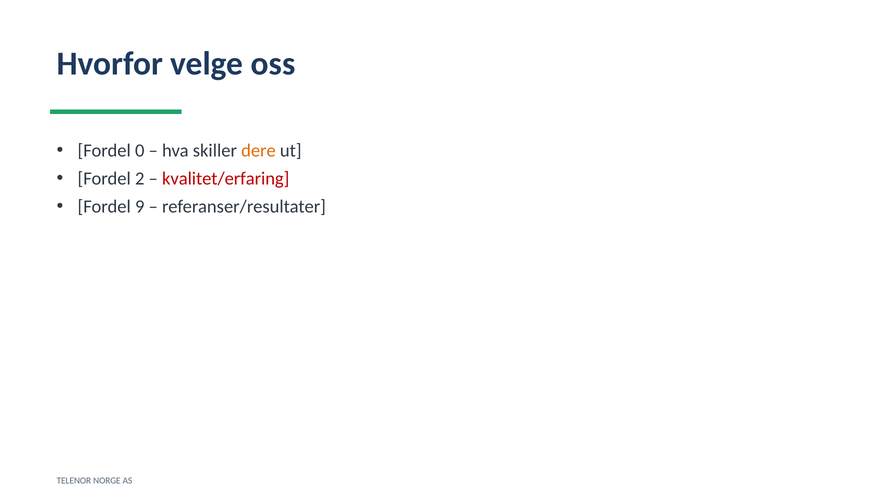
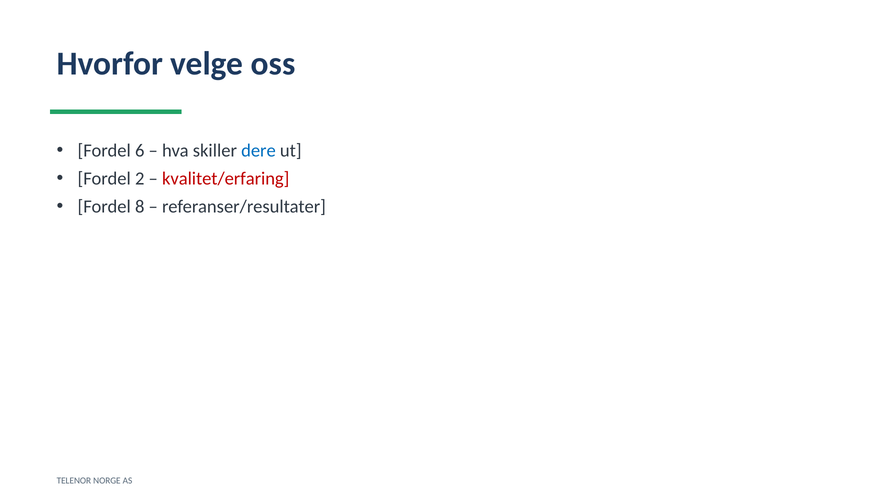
0: 0 -> 6 (140, 151)
dere colour: orange -> blue (258, 151)
9: 9 -> 8 (140, 207)
